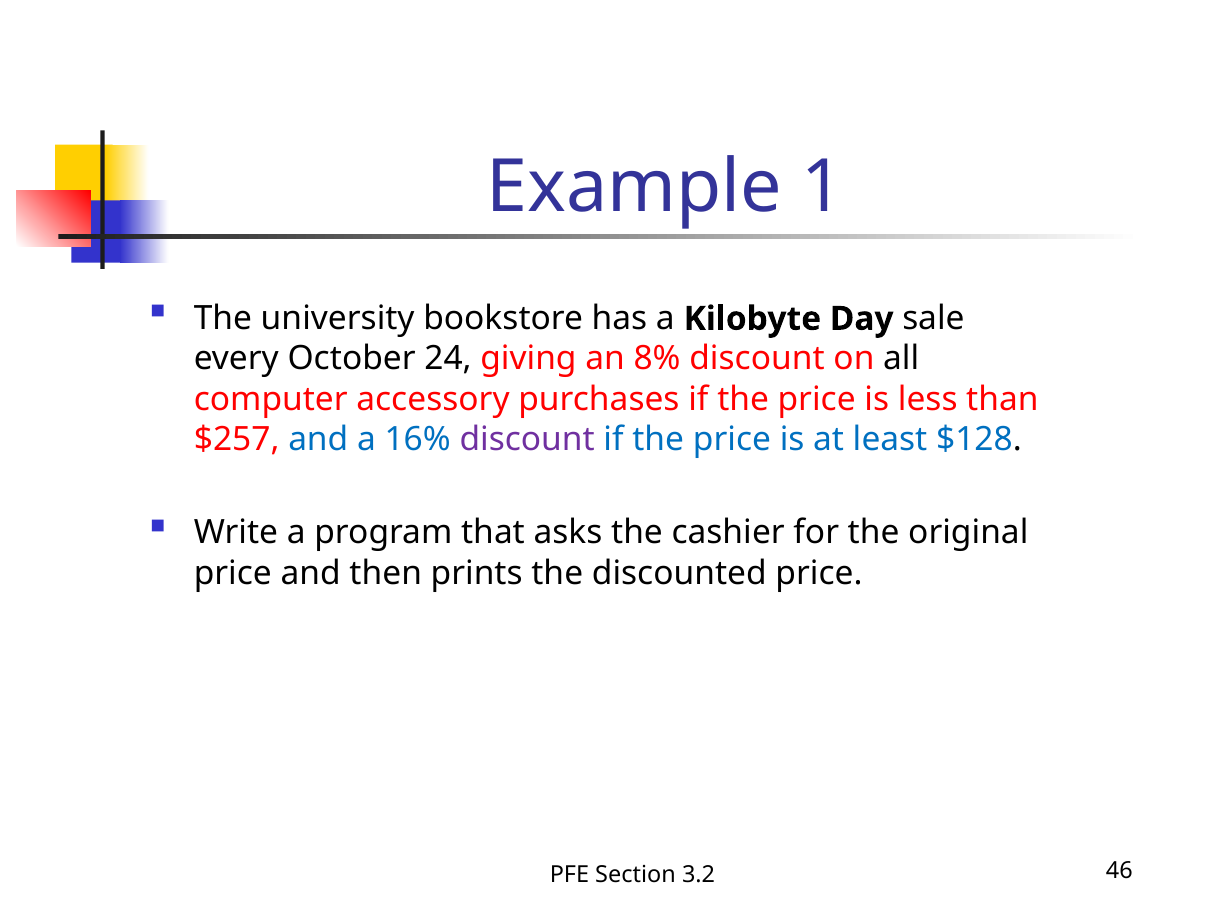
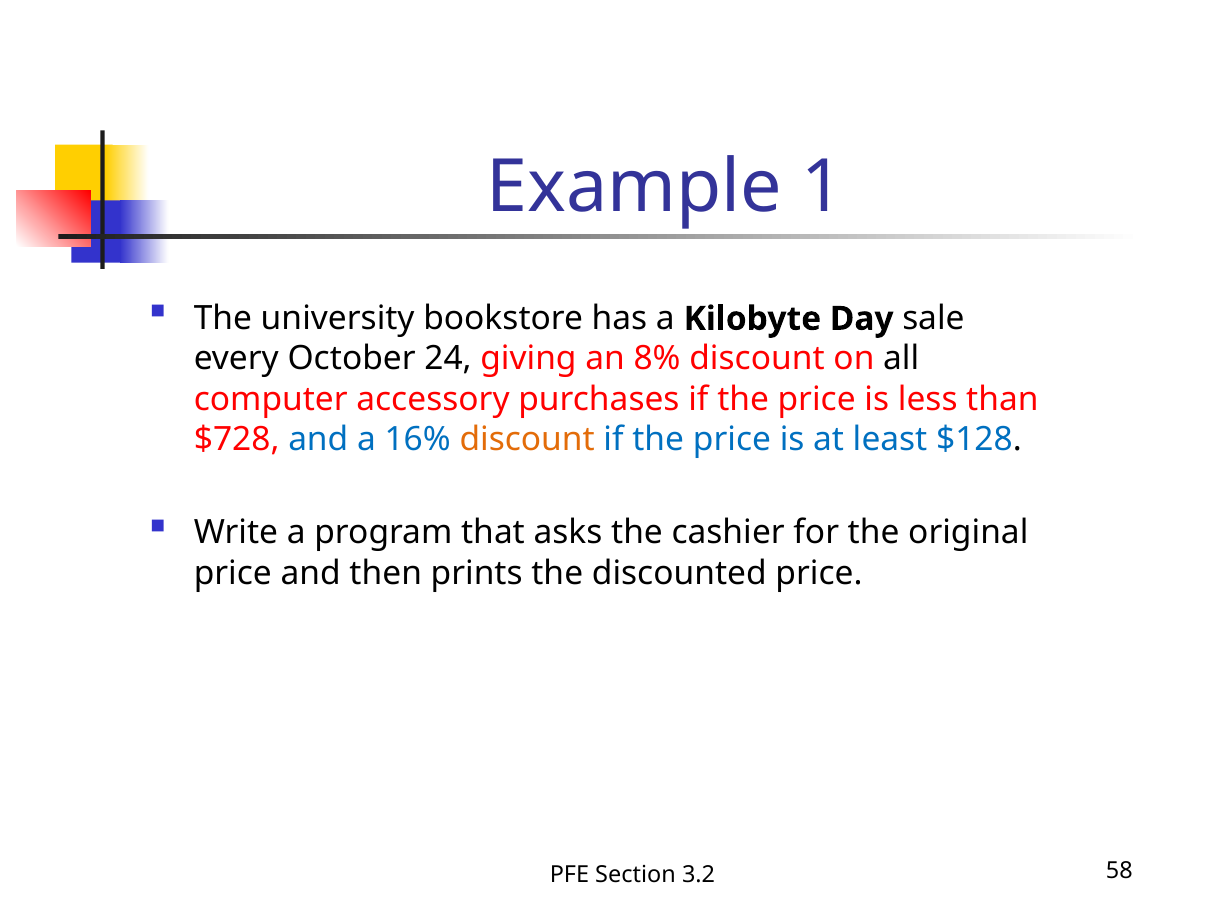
$257: $257 -> $728 (237, 440)
discount colour: purple -> orange (527, 440)
46: 46 -> 58 (1119, 871)
